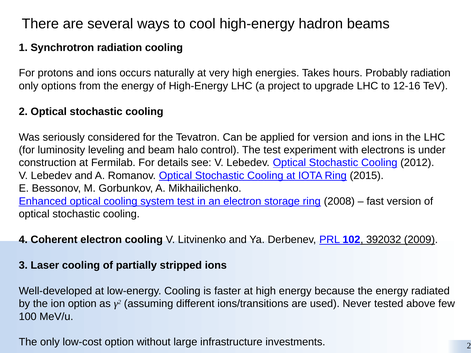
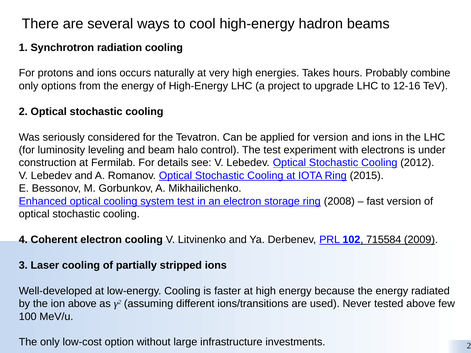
Probably radiation: radiation -> combine (430, 73)
392032: 392032 -> 715584 (384, 240)
ion option: option -> above (82, 304)
